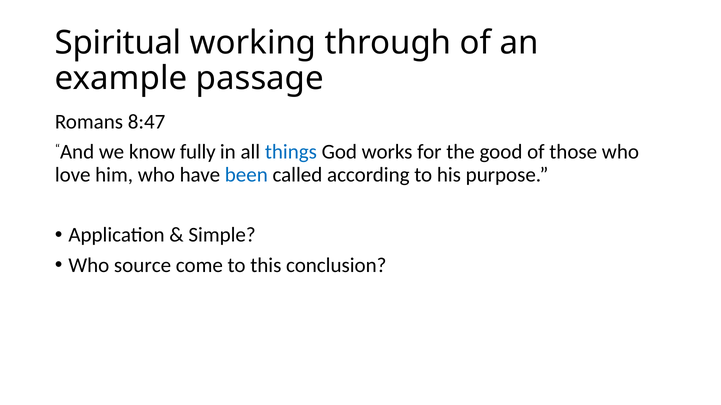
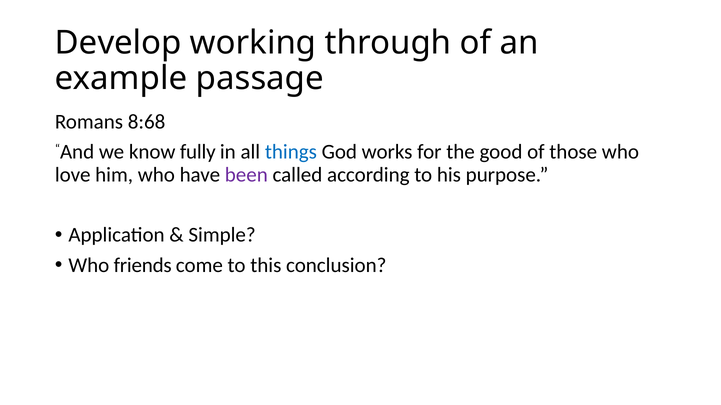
Spiritual: Spiritual -> Develop (118, 43)
8:47: 8:47 -> 8:68 (147, 122)
been colour: blue -> purple (246, 175)
source: source -> friends (143, 266)
